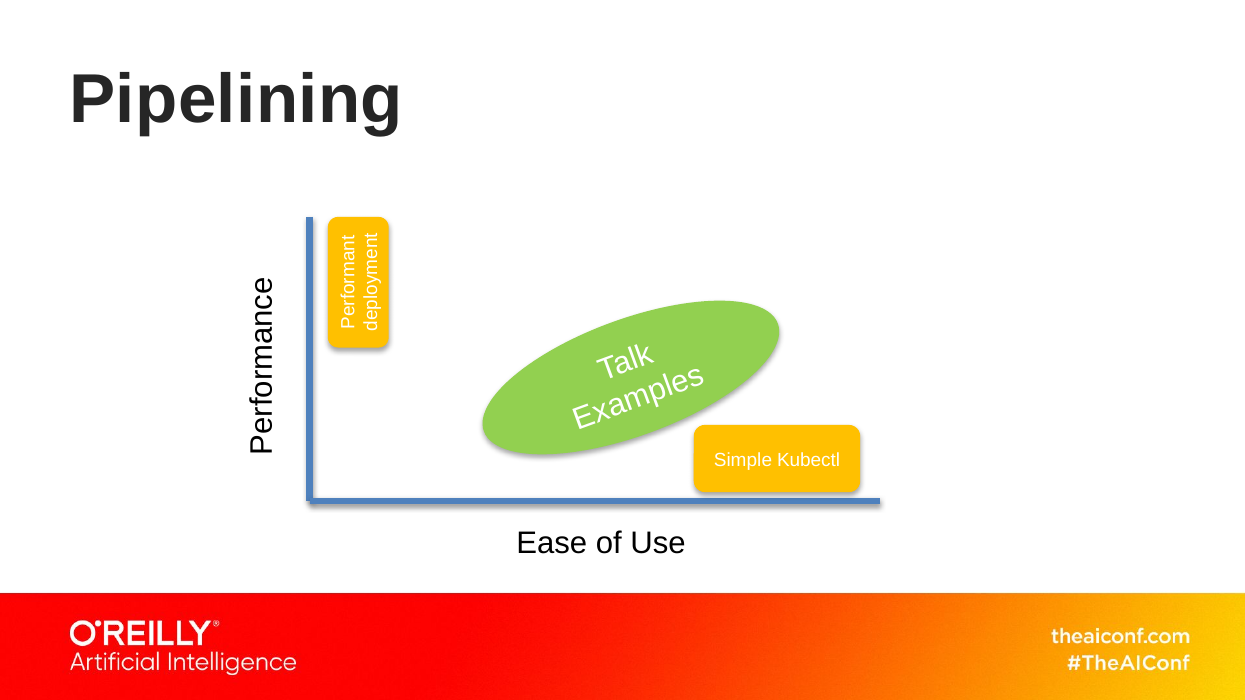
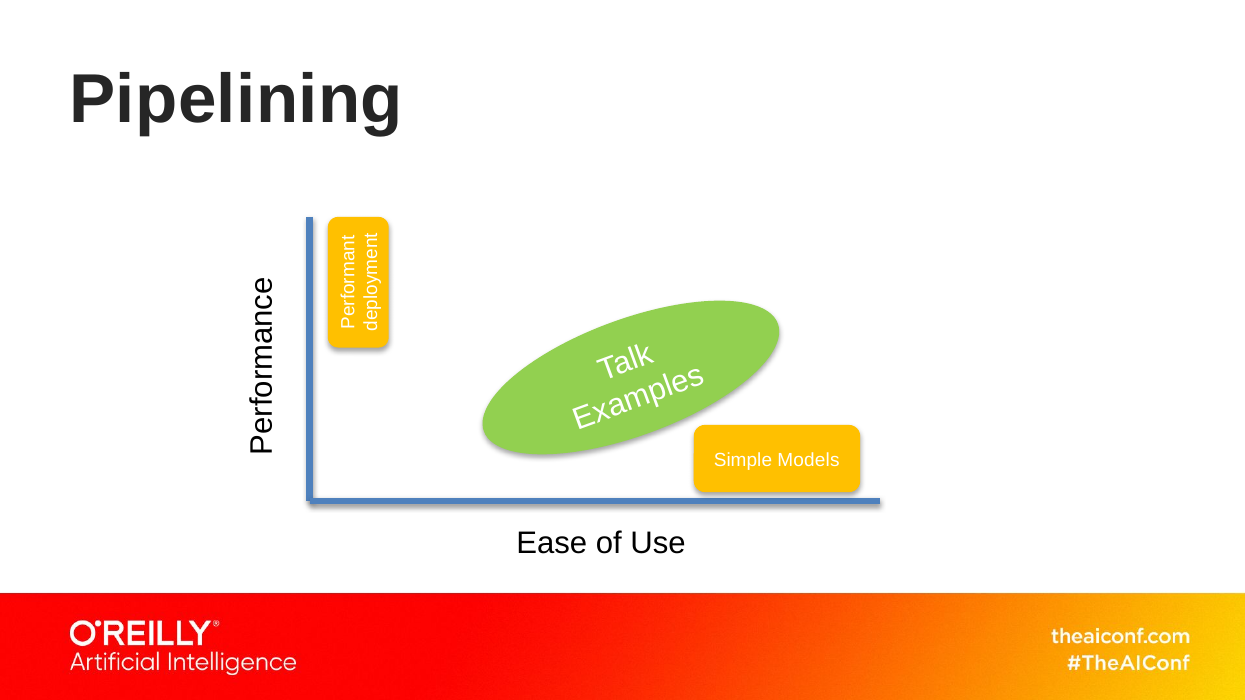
Kubectl: Kubectl -> Models (808, 460)
